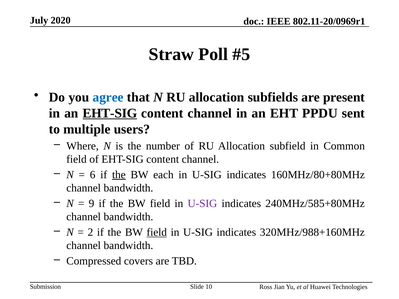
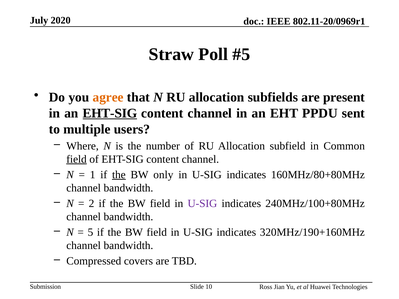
agree colour: blue -> orange (108, 97)
field underline: none -> present (77, 159)
6: 6 -> 1 (93, 175)
each: each -> only (163, 175)
9: 9 -> 2 (92, 204)
240MHz/585+80MHz: 240MHz/585+80MHz -> 240MHz/100+80MHz (315, 204)
2: 2 -> 5 (90, 232)
field underline: present -> none (157, 232)
320MHz/988+160MHz: 320MHz/988+160MHz -> 320MHz/190+160MHz (312, 232)
